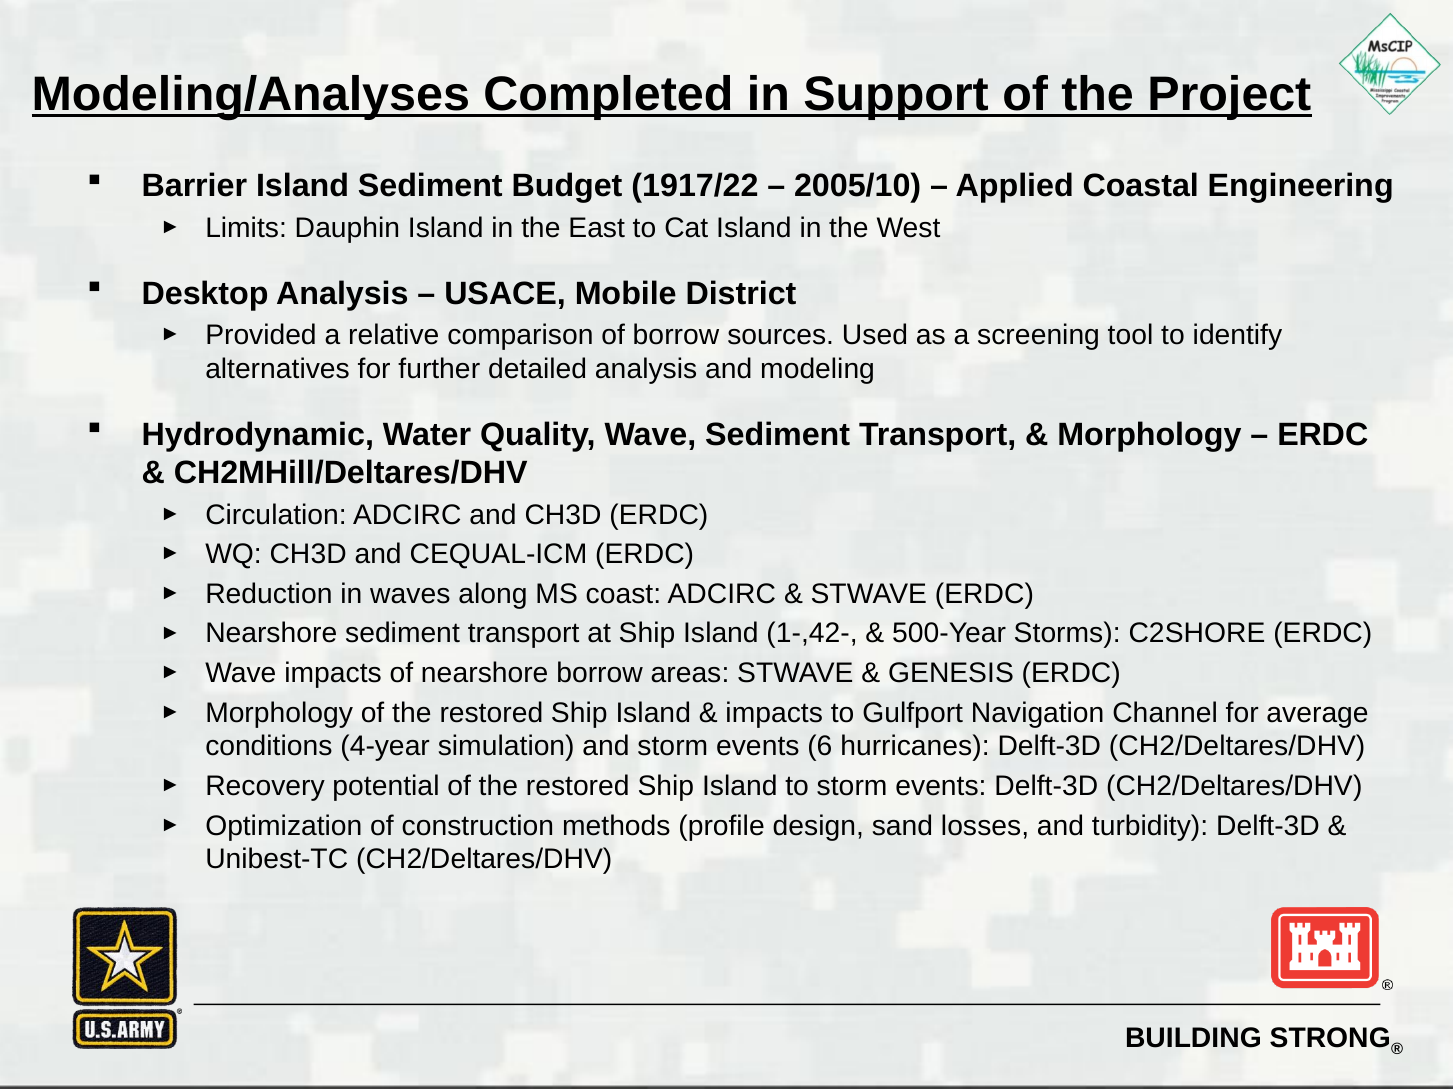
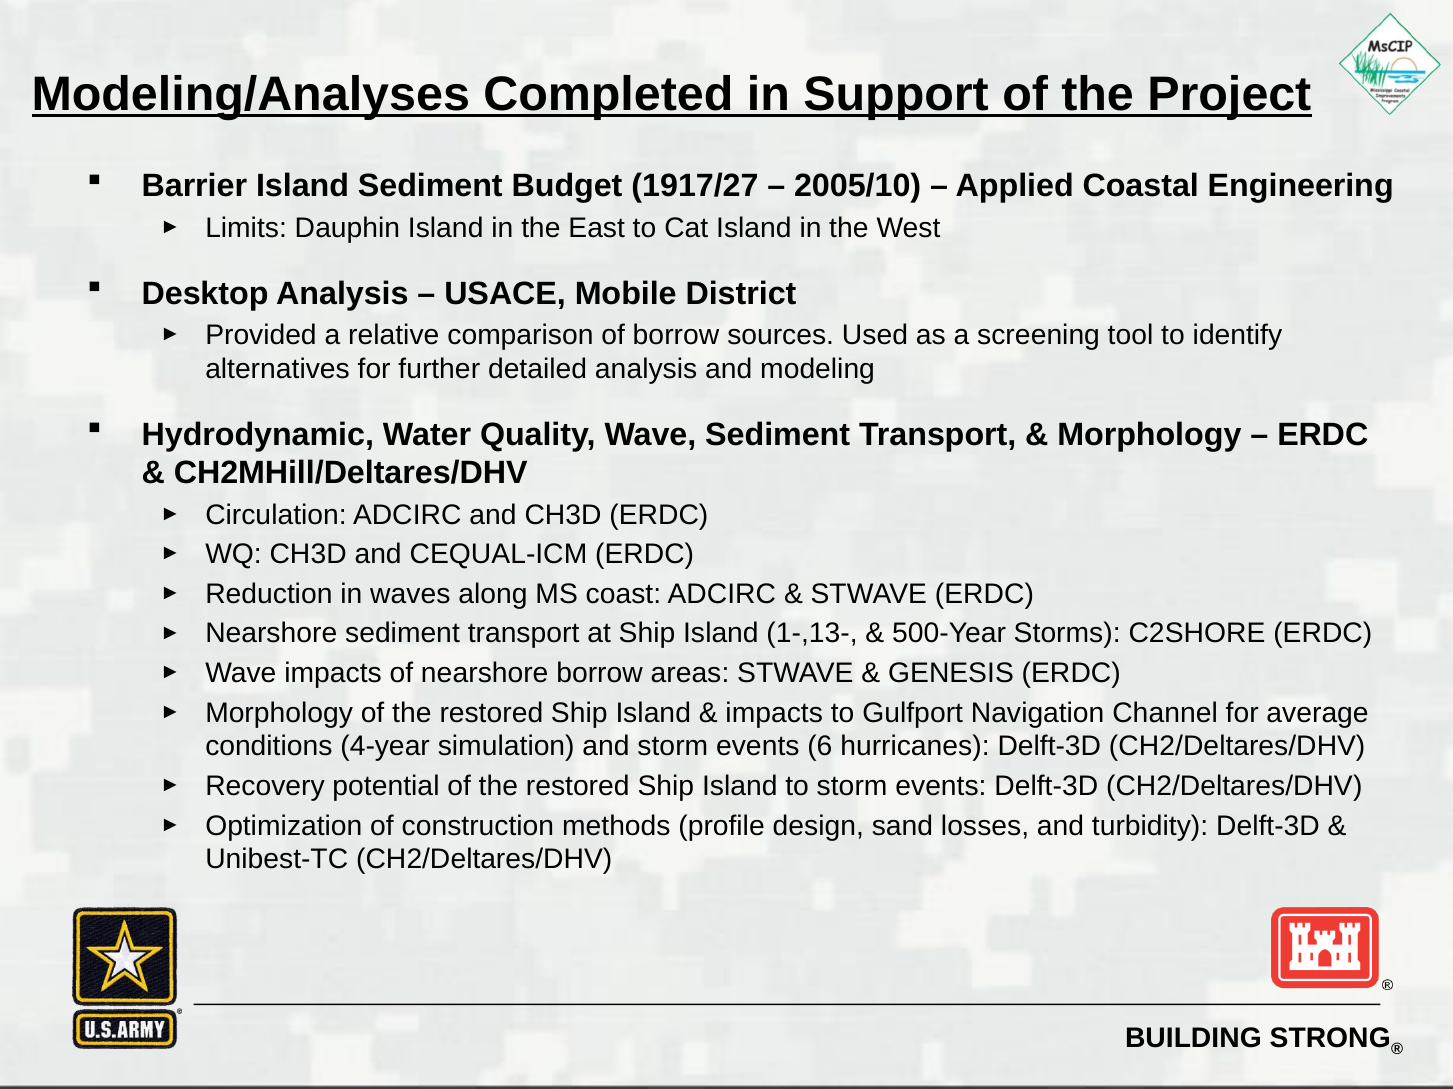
1917/22: 1917/22 -> 1917/27 (695, 186)
1-,42-: 1-,42- -> 1-,13- (812, 634)
